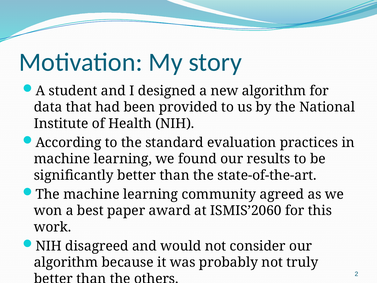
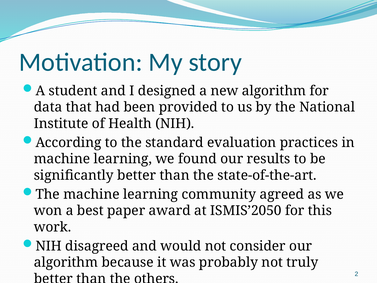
ISMIS’2060: ISMIS’2060 -> ISMIS’2050 (246, 211)
